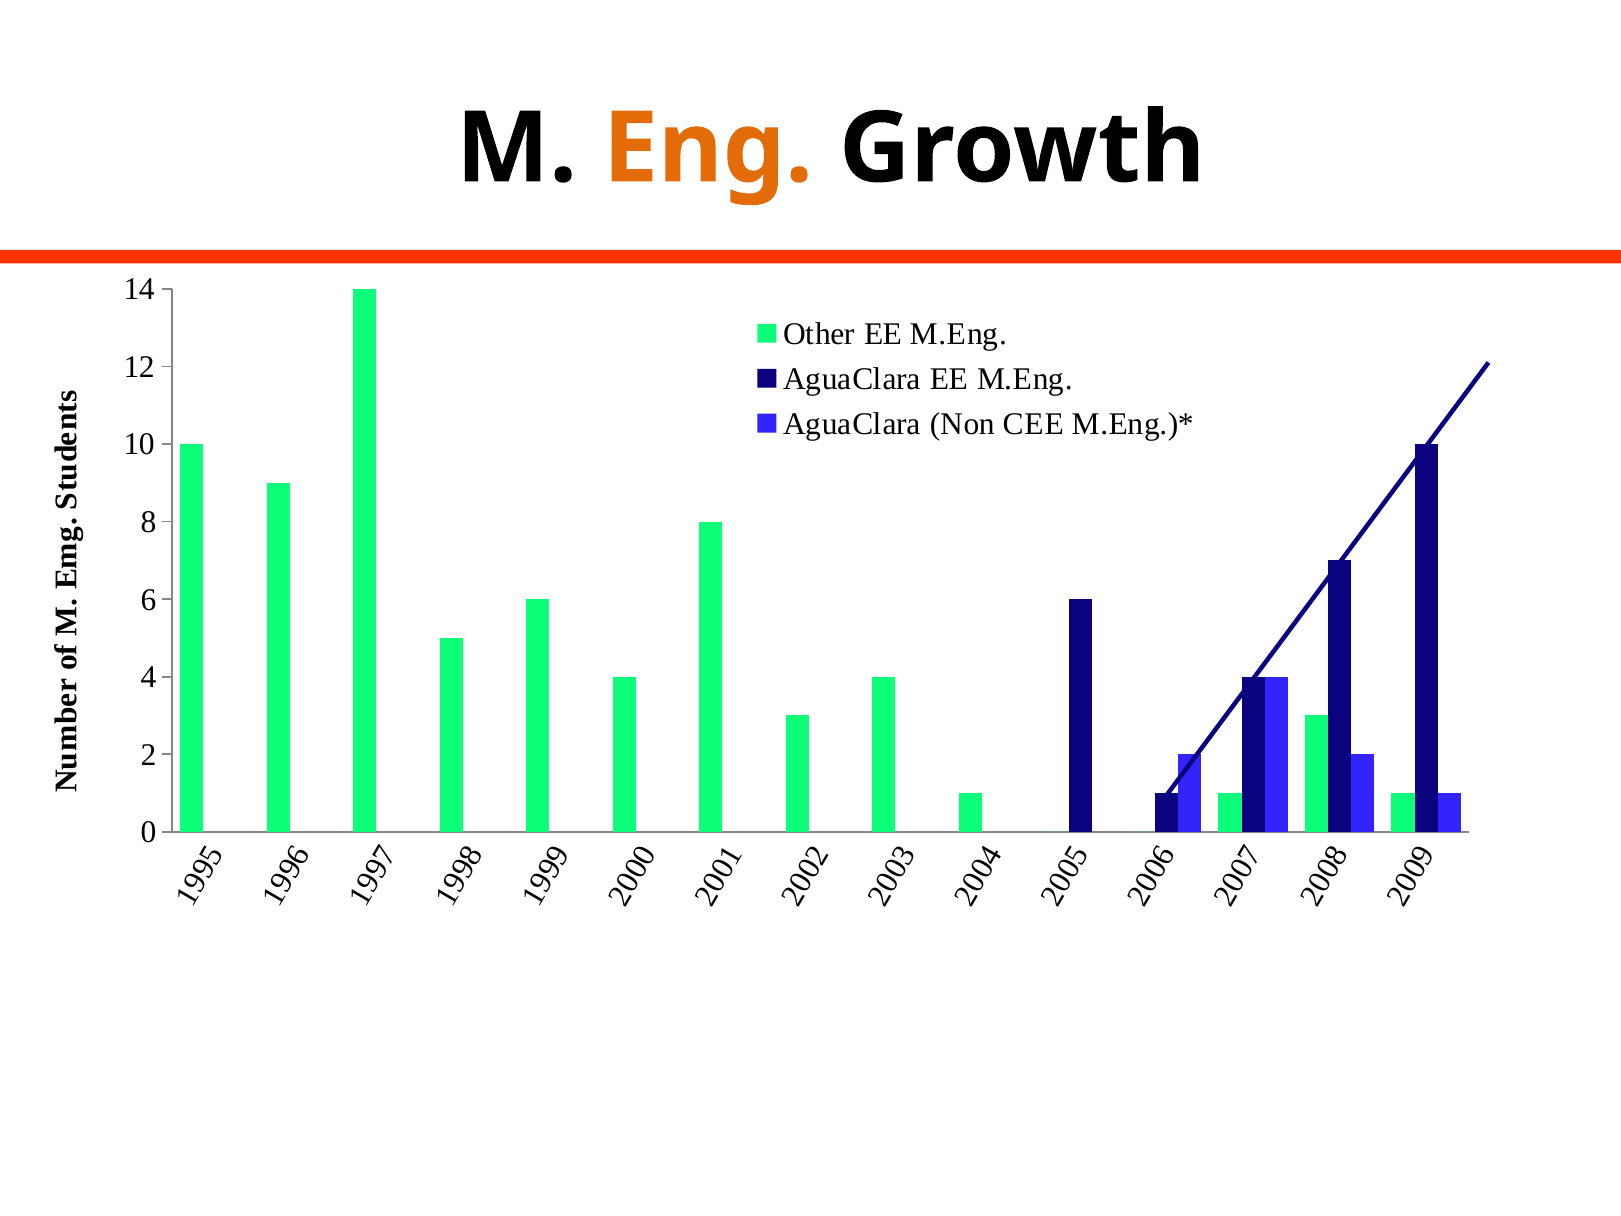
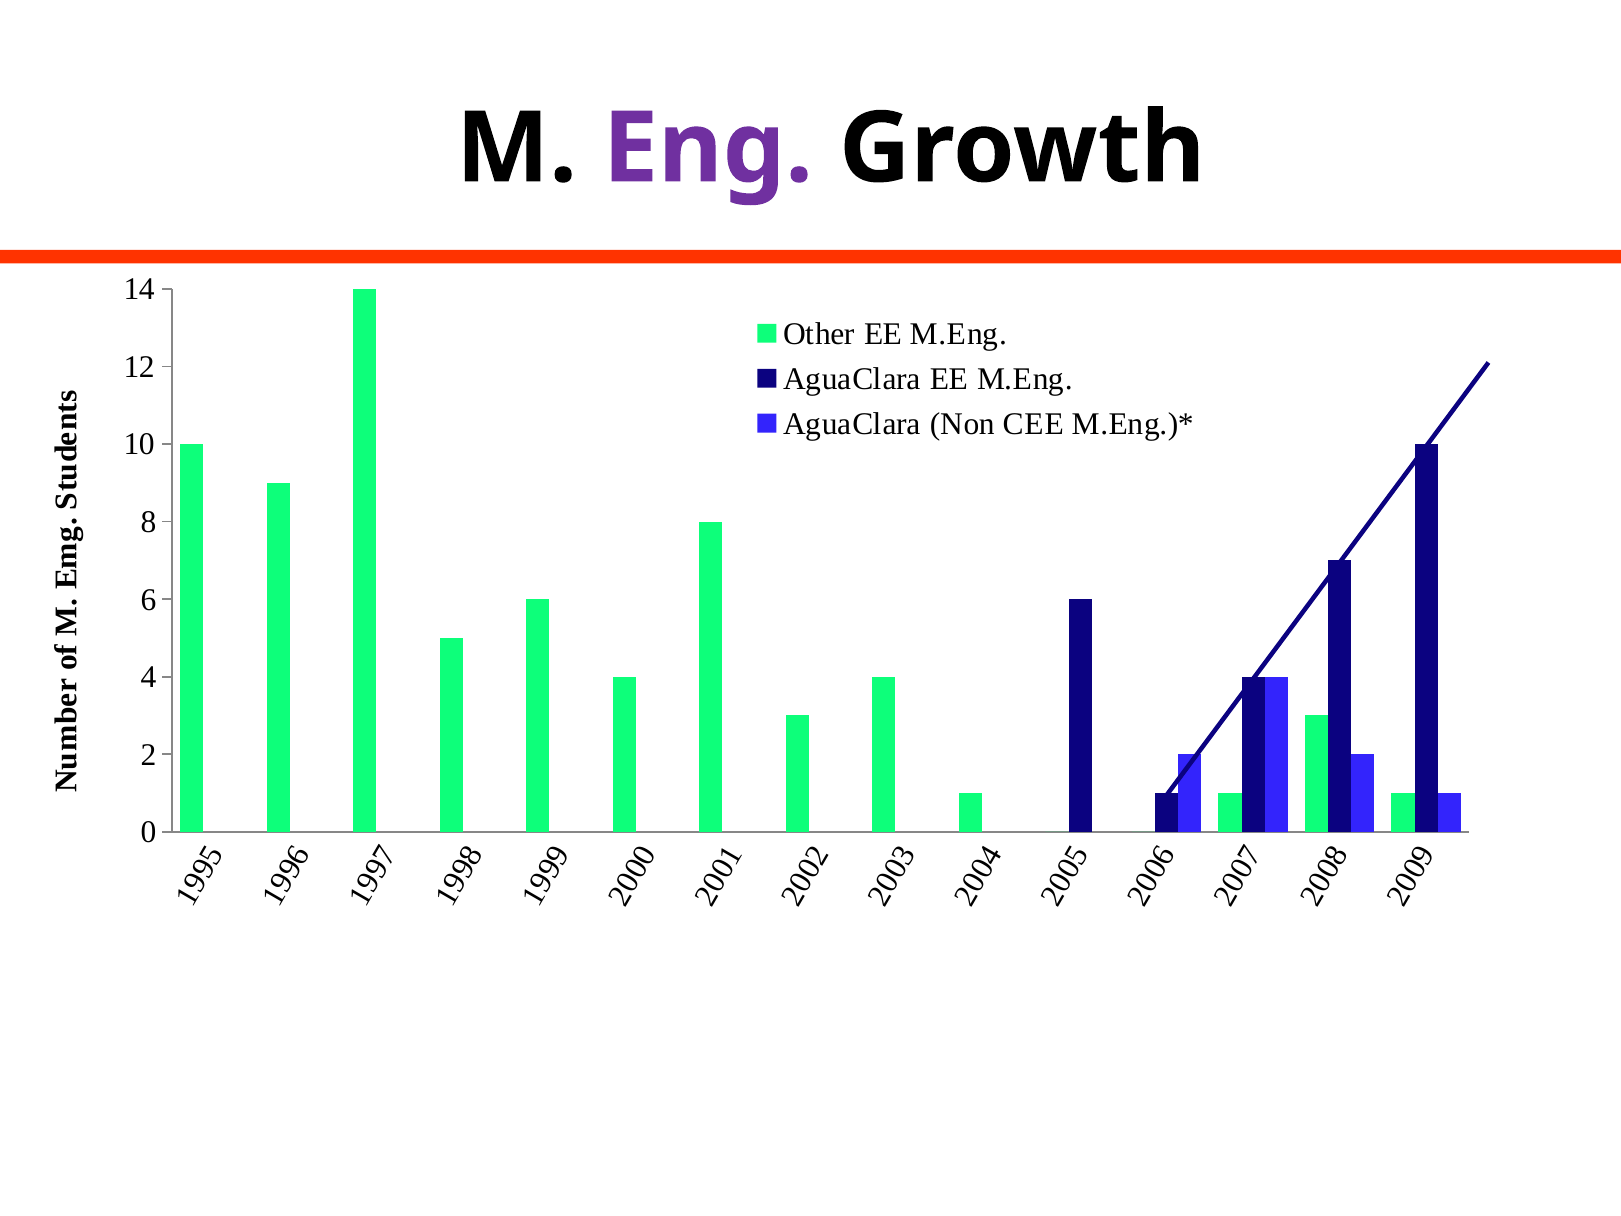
Eng colour: orange -> purple (708, 149)
